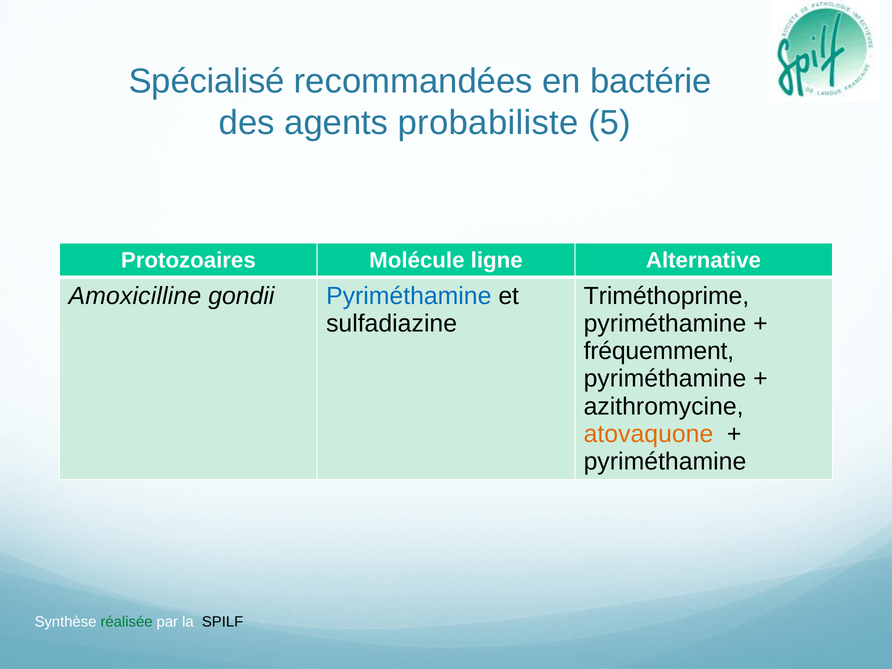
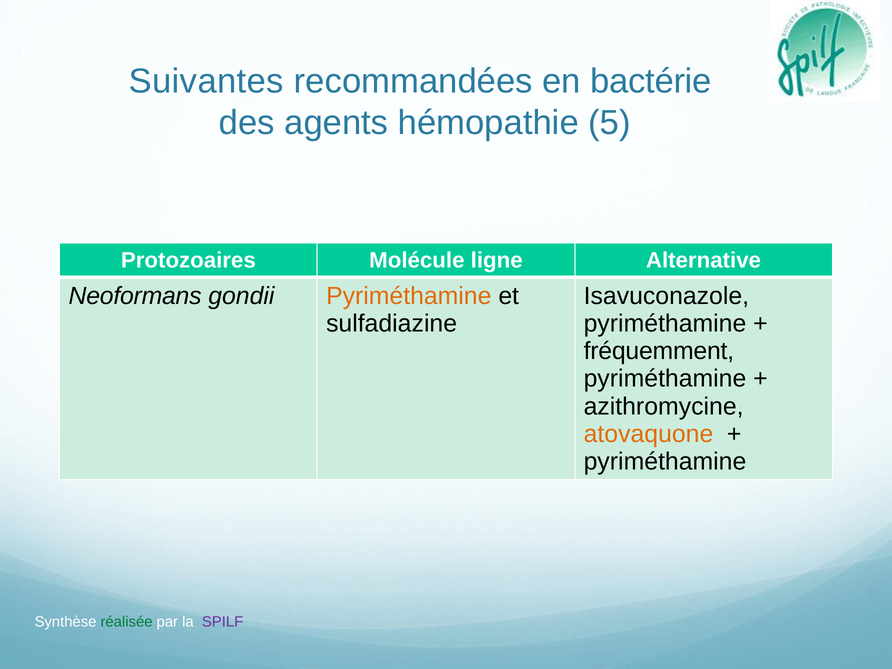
Spécialisé: Spécialisé -> Suivantes (206, 81)
probabiliste: probabiliste -> hémopathie (488, 123)
Amoxicilline: Amoxicilline -> Neoformans (135, 296)
Pyriméthamine colour: blue -> orange (409, 296)
Triméthoprime: Triméthoprime -> Isavuconazole (666, 296)
SPILF colour: black -> purple (223, 622)
